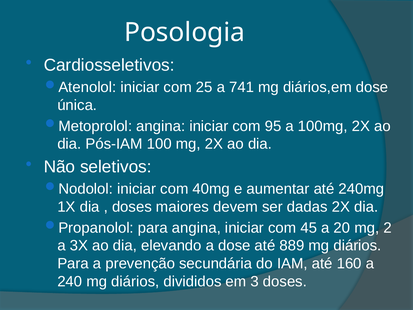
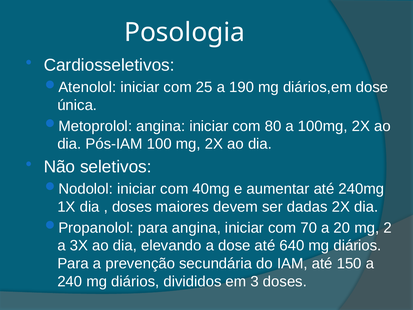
741: 741 -> 190 (242, 87)
95: 95 -> 80 (273, 126)
45: 45 -> 70 (309, 228)
889: 889 -> 640 (292, 245)
160: 160 -> 150 (349, 263)
